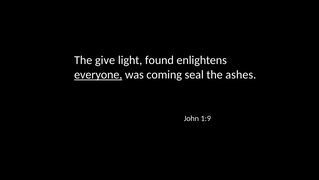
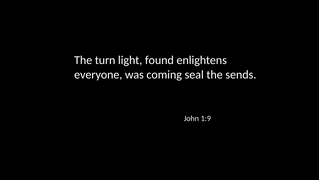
give: give -> turn (105, 60)
everyone underline: present -> none (98, 74)
ashes: ashes -> sends (241, 74)
